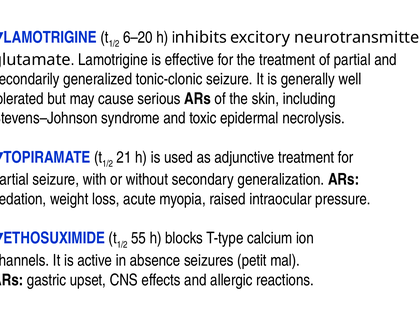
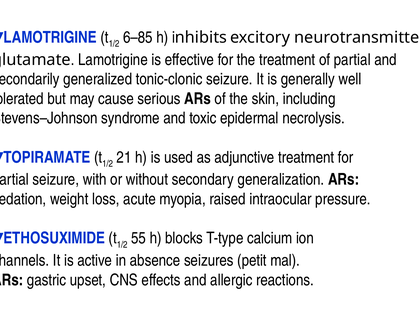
6–20: 6–20 -> 6–85 (138, 37)
